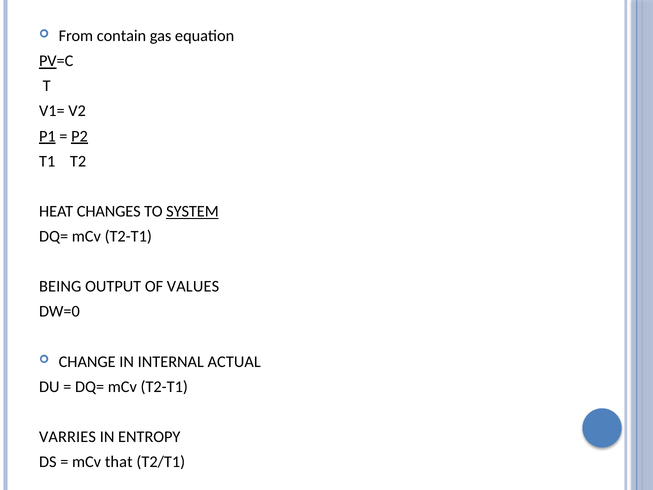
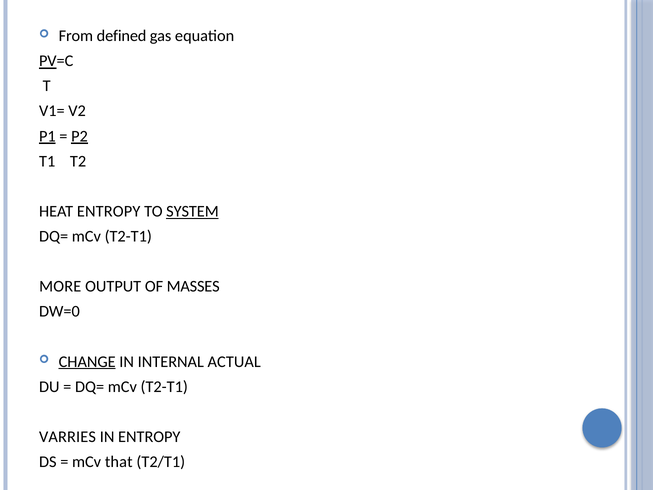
contain: contain -> defined (122, 36)
HEAT CHANGES: CHANGES -> ENTROPY (109, 211)
BEING: BEING -> MORE (60, 286)
VALUES: VALUES -> MASSES (193, 286)
CHANGE underline: none -> present (87, 361)
